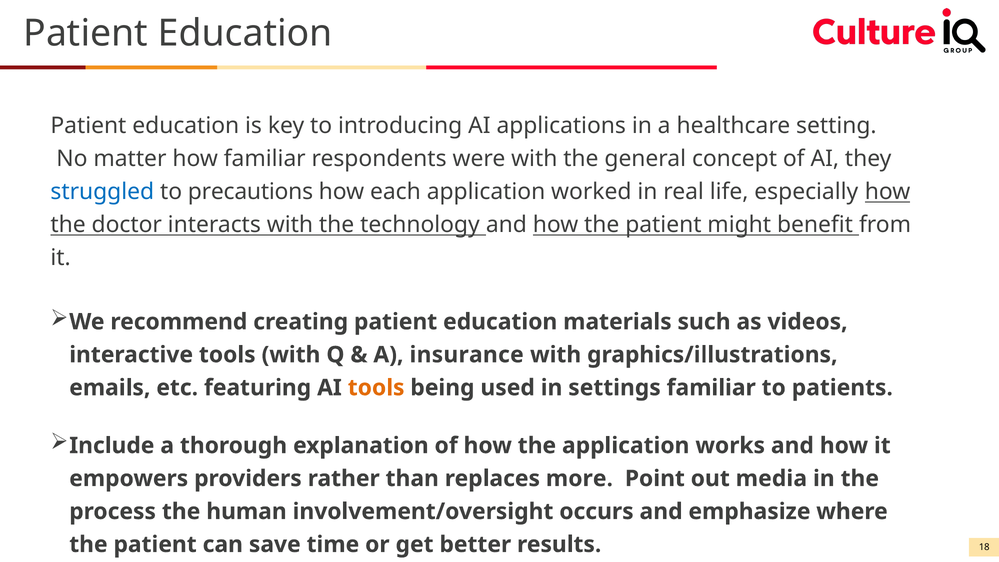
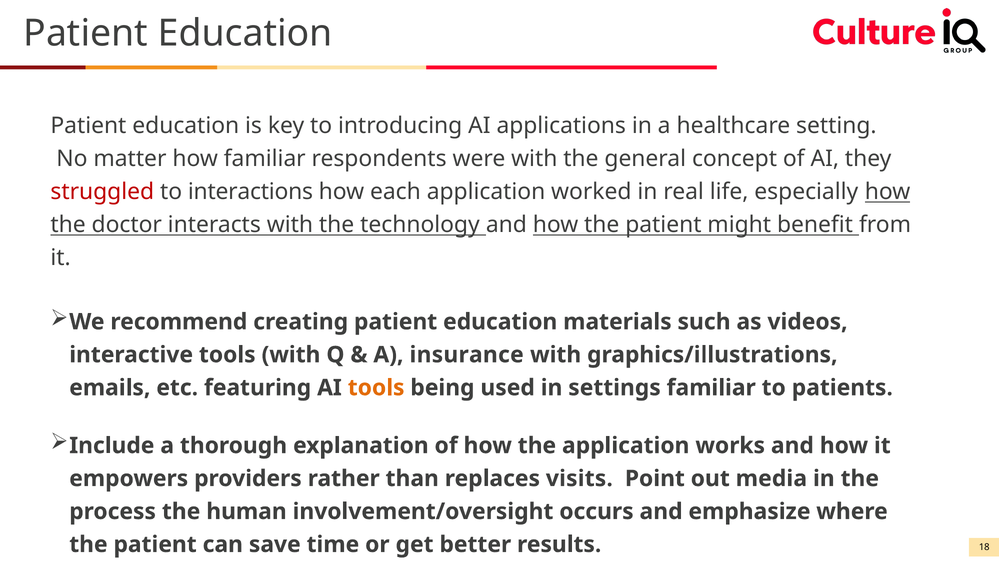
struggled colour: blue -> red (102, 192)
precautions: precautions -> interactions (250, 192)
more: more -> visits (579, 479)
